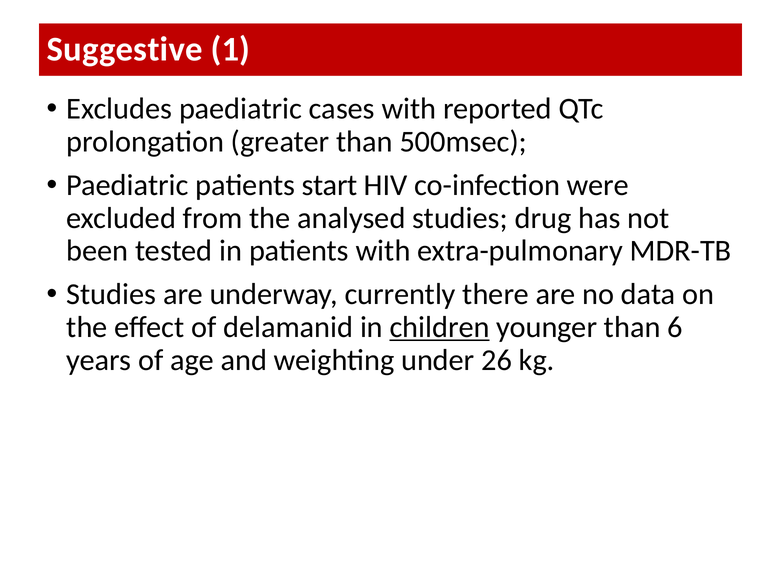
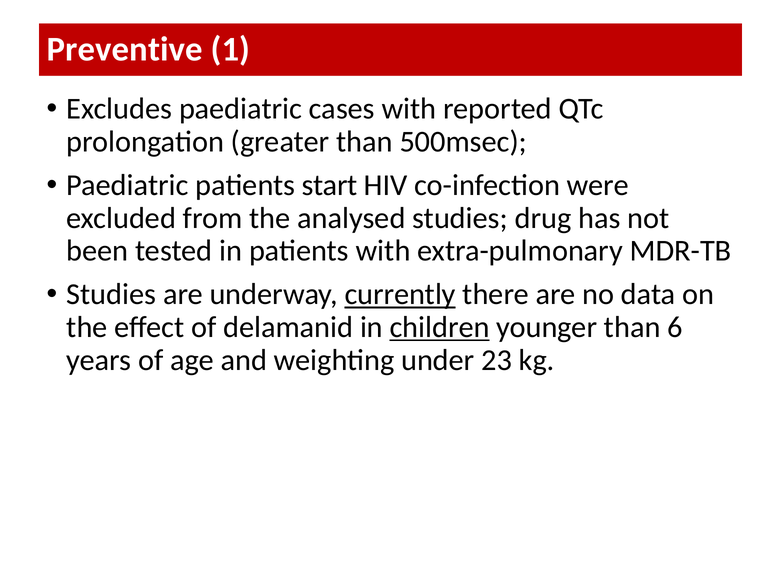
Suggestive: Suggestive -> Preventive (125, 49)
currently underline: none -> present (400, 295)
26: 26 -> 23 (497, 360)
